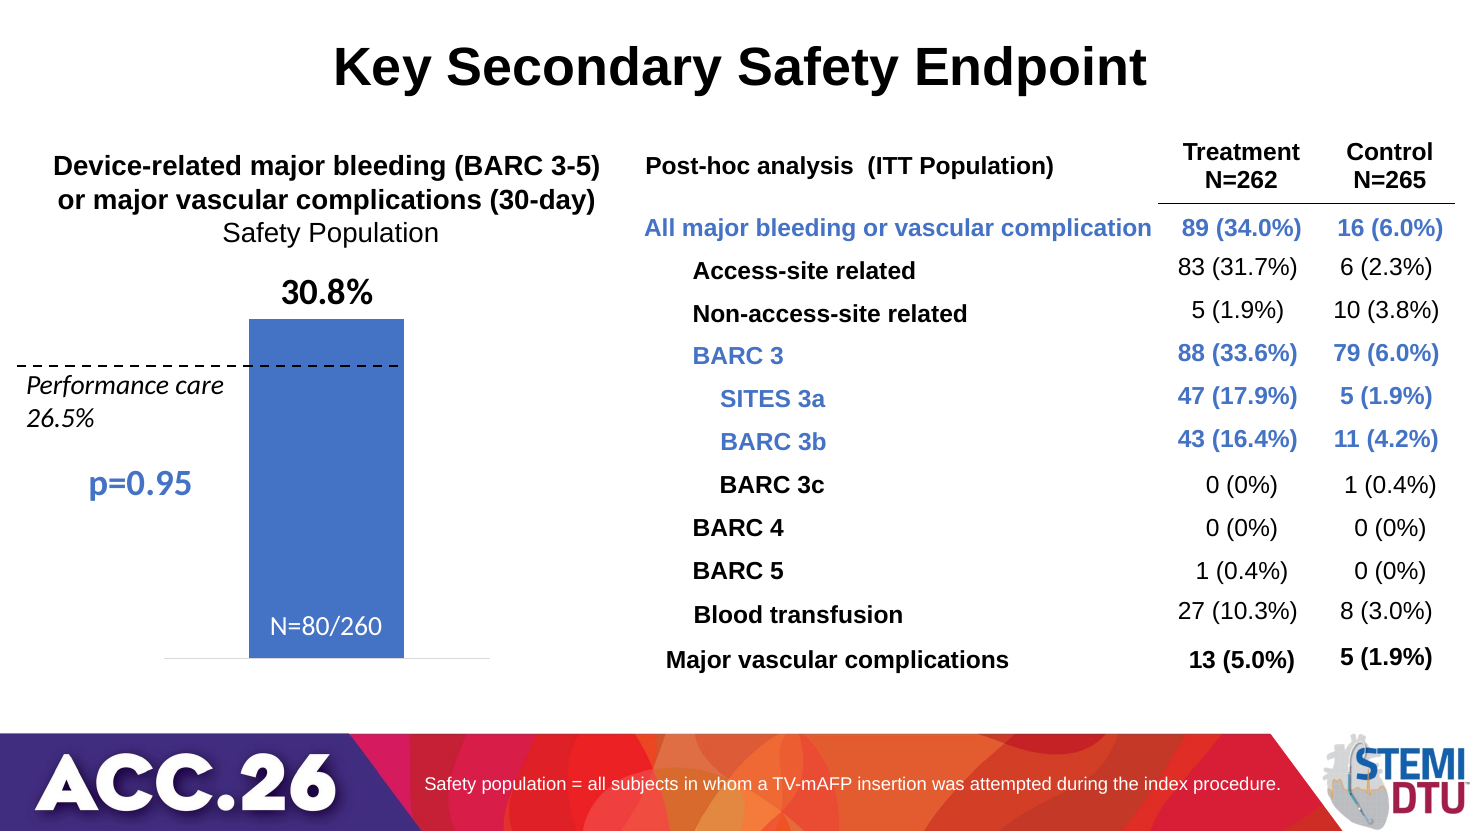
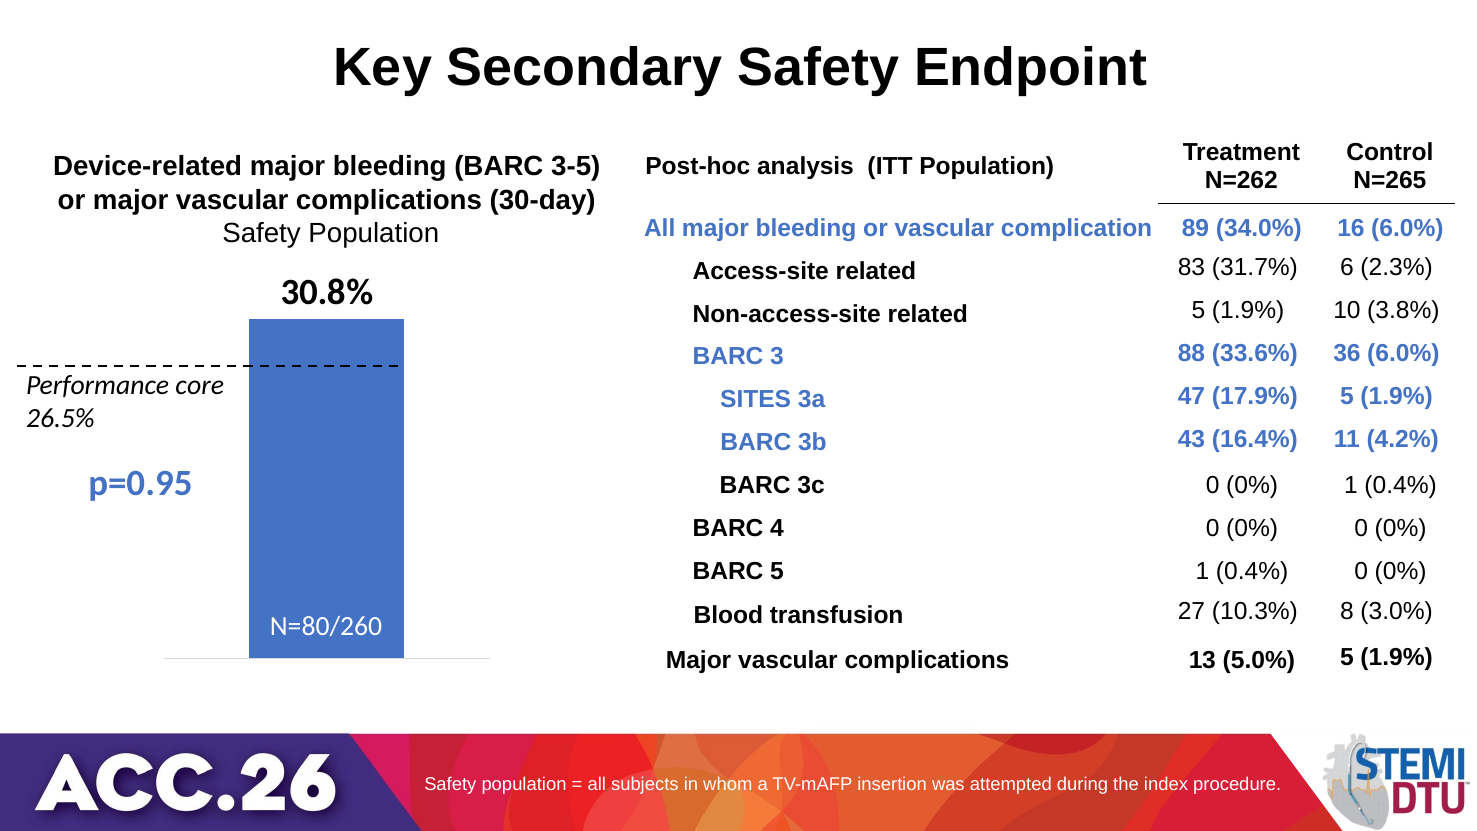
79: 79 -> 36 (1347, 353)
care: care -> core (200, 385)
